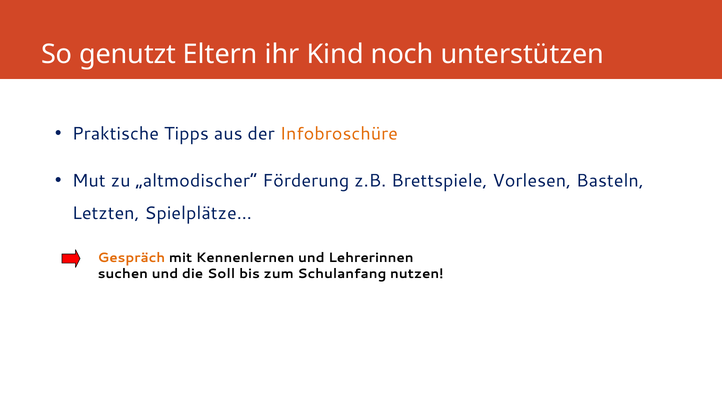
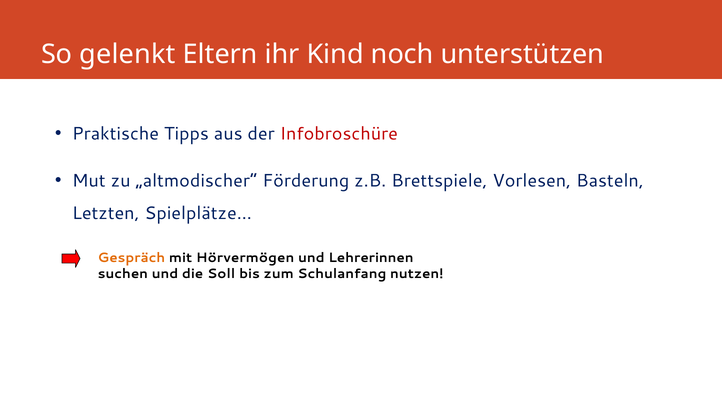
genutzt: genutzt -> gelenkt (127, 55)
Infobroschüre colour: orange -> red (339, 134)
Kennenlernen: Kennenlernen -> Hörvermögen (245, 258)
